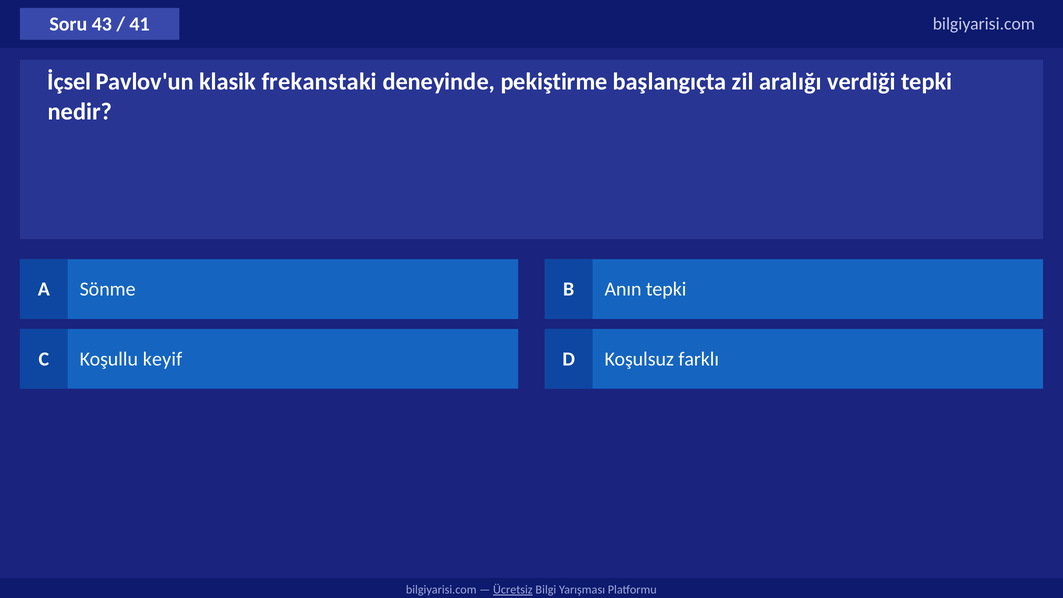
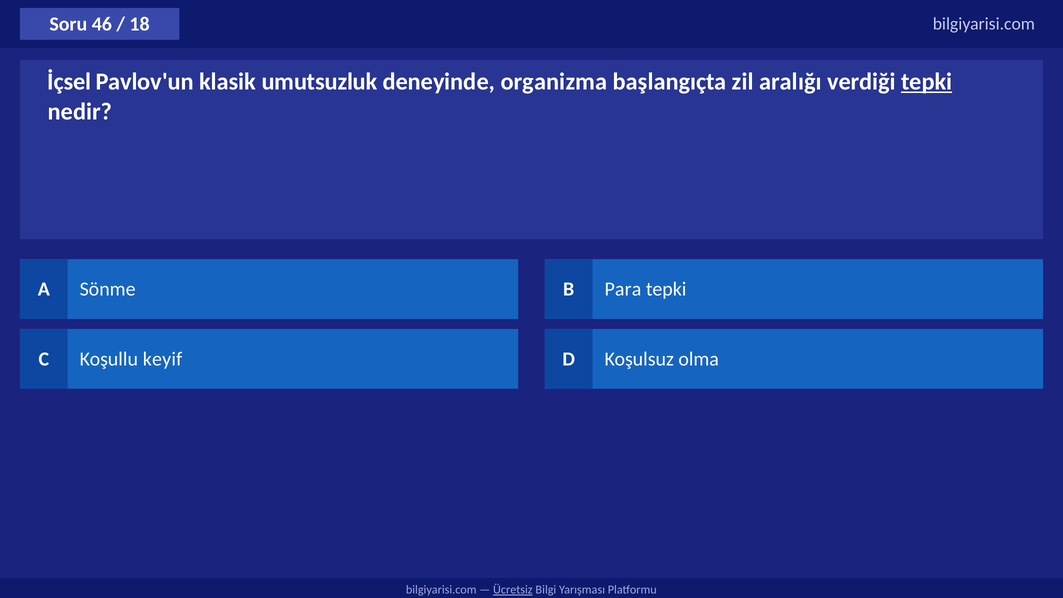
43: 43 -> 46 (102, 24)
41: 41 -> 18 (140, 24)
frekanstaki: frekanstaki -> umutsuzluk (319, 82)
pekiştirme: pekiştirme -> organizma (554, 82)
tepki underline: none -> present (927, 82)
Anın: Anın -> Para (623, 289)
farklı: farklı -> olma (699, 359)
